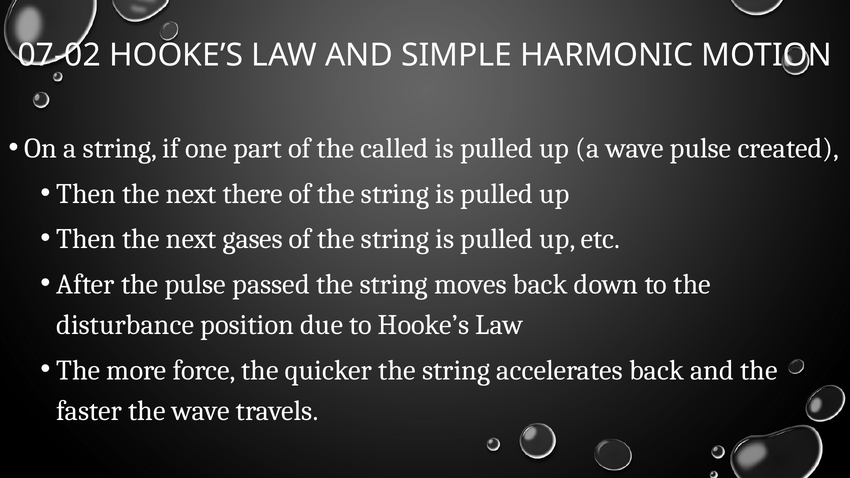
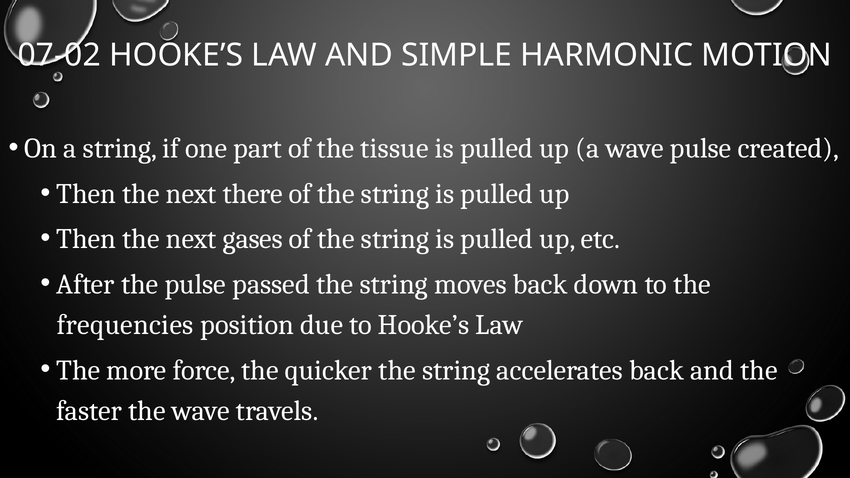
called: called -> tissue (394, 149)
disturbance: disturbance -> frequencies (125, 325)
